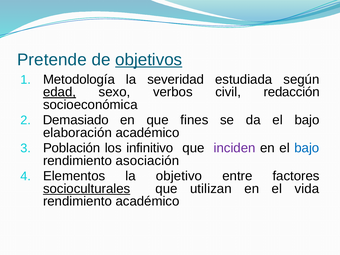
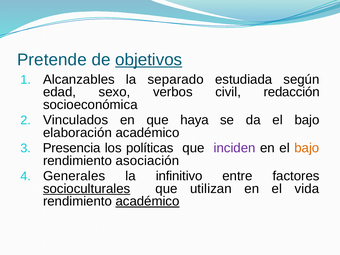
Metodología: Metodología -> Alcanzables (79, 79)
severidad: severidad -> separado (176, 79)
edad underline: present -> none (60, 92)
Demasiado: Demasiado -> Vinculados (76, 120)
fines: fines -> haya (194, 120)
Población: Población -> Presencia (72, 148)
infinitivo: infinitivo -> políticas (150, 148)
bajo colour: blue -> orange (307, 148)
Elementos: Elementos -> Generales (74, 176)
objetivo: objetivo -> infinitivo (179, 176)
académico underline: none -> present (148, 201)
